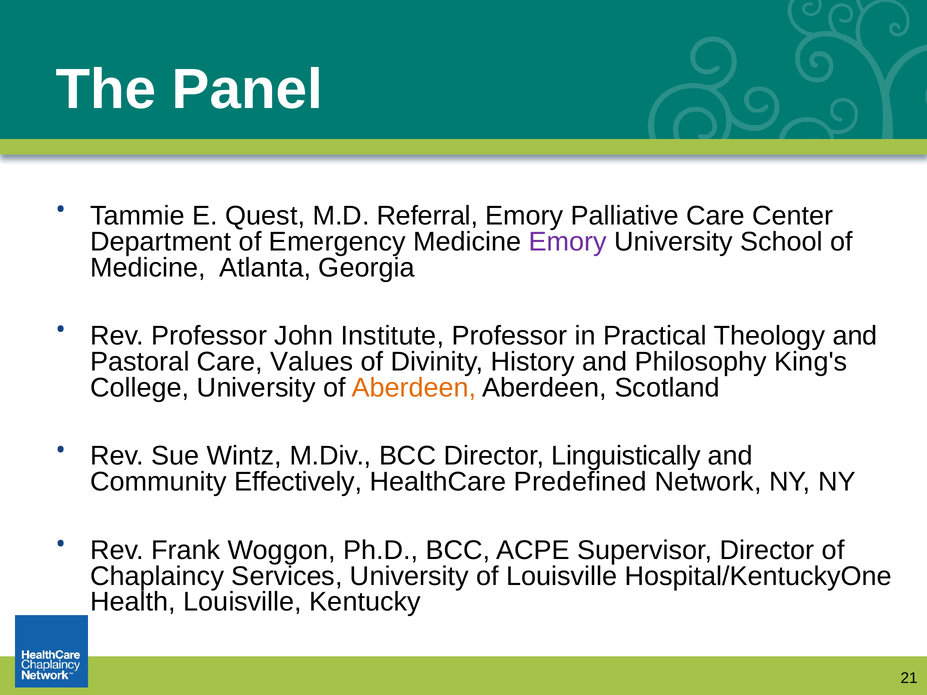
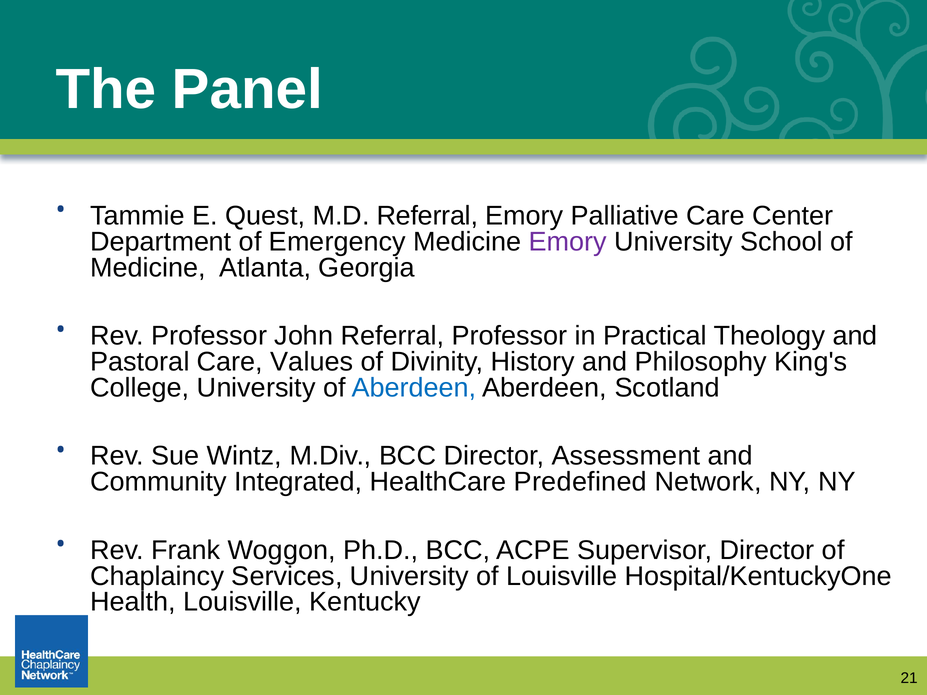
John Institute: Institute -> Referral (392, 336)
Aberdeen colour: orange -> blue (414, 388)
Linguistically: Linguistically -> Assessment (626, 456)
Effectively: Effectively -> Integrated (298, 482)
